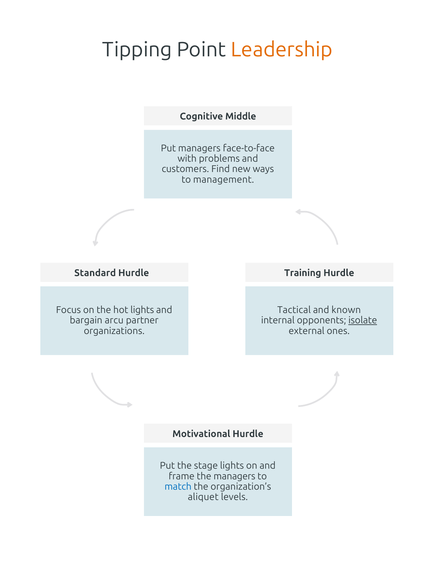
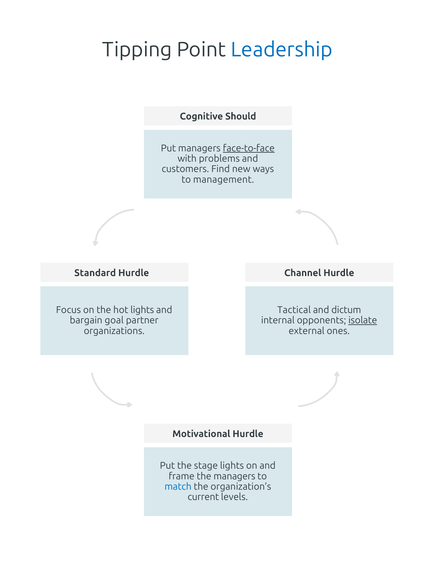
Leadership colour: orange -> blue (282, 50)
Middle: Middle -> Should (241, 116)
face-to-face underline: none -> present (249, 148)
Training: Training -> Channel (303, 273)
known: known -> dictum (346, 310)
arcu: arcu -> goal (114, 320)
aliquet: aliquet -> current (203, 497)
